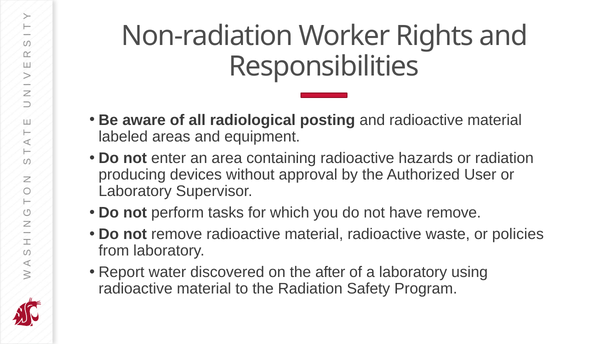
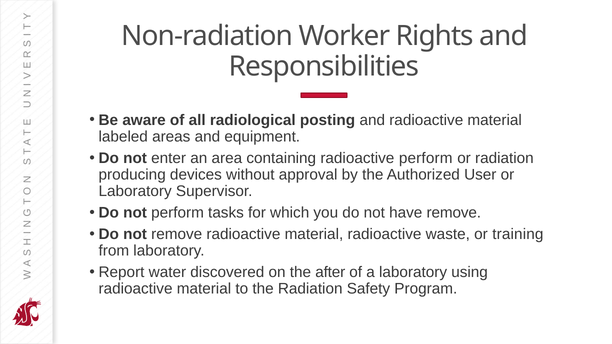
radioactive hazards: hazards -> perform (426, 158)
policies: policies -> training (518, 234)
